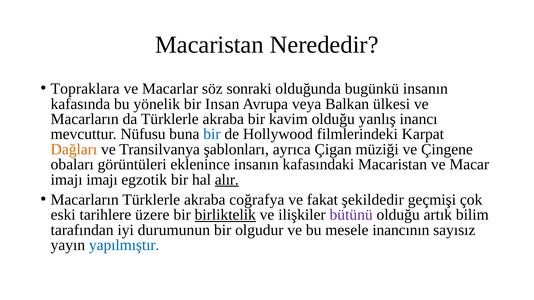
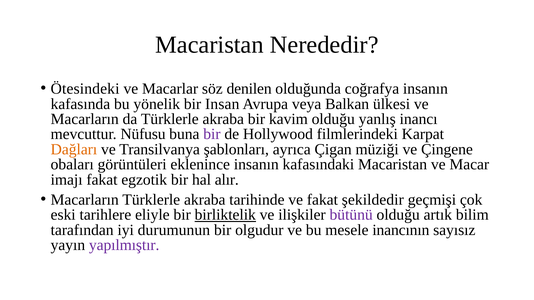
Topraklara: Topraklara -> Ötesindeki (85, 89)
sonraki: sonraki -> denilen (249, 89)
bugünkü: bugünkü -> coğrafya (372, 89)
bir colour: blue -> purple (212, 134)
imajı imajı: imajı -> fakat (102, 180)
alır underline: present -> none (227, 180)
coğrafya: coğrafya -> tarihinde (257, 200)
üzere: üzere -> eliyle (152, 215)
yapılmıştır colour: blue -> purple (124, 245)
